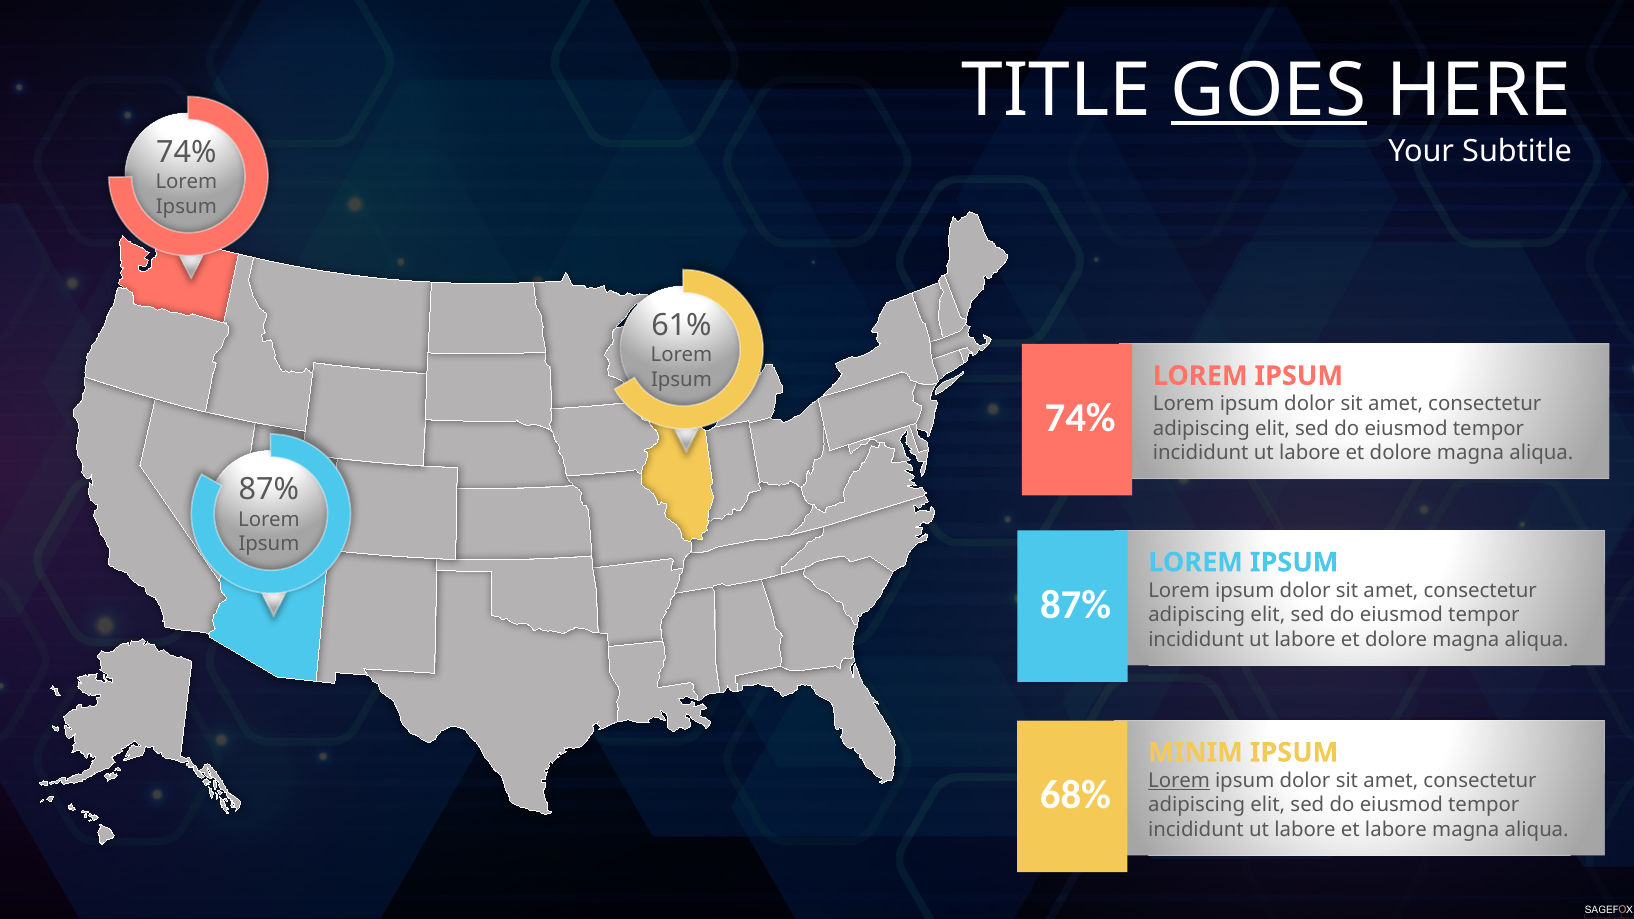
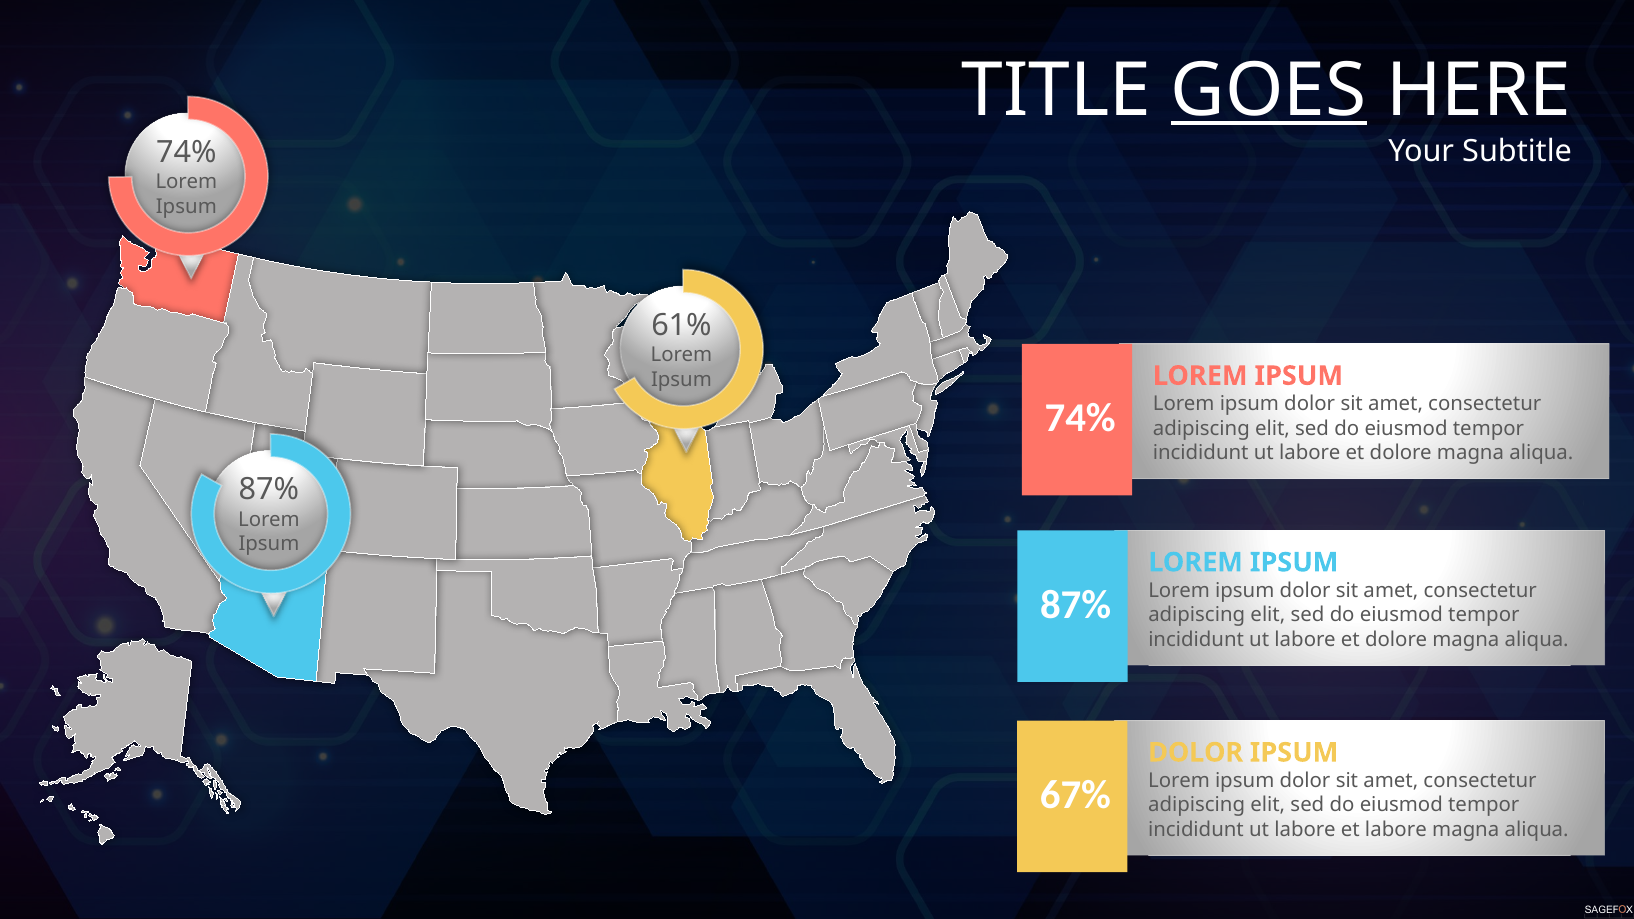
MINIM: MINIM -> DOLOR (1196, 753)
Lorem underline: present -> none (1179, 781)
68%: 68% -> 67% (1075, 795)
